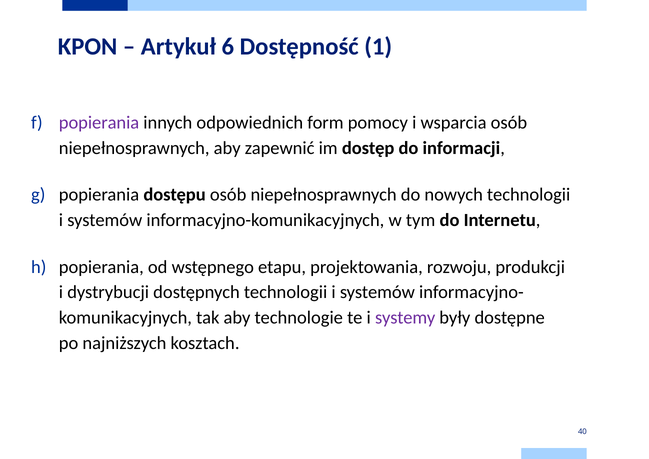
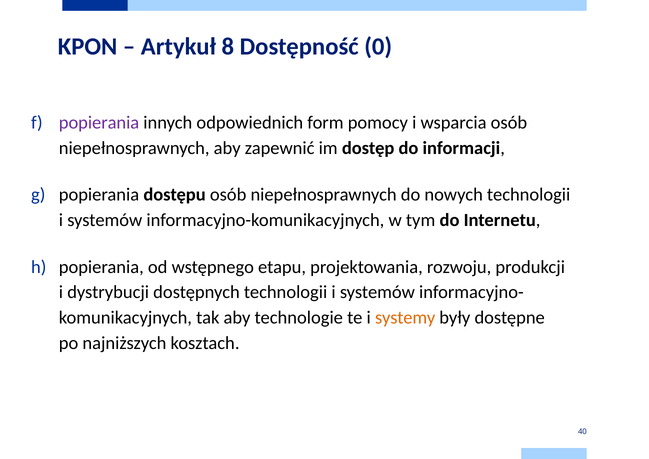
6: 6 -> 8 (228, 46)
1: 1 -> 0 (378, 46)
systemy colour: purple -> orange (405, 318)
